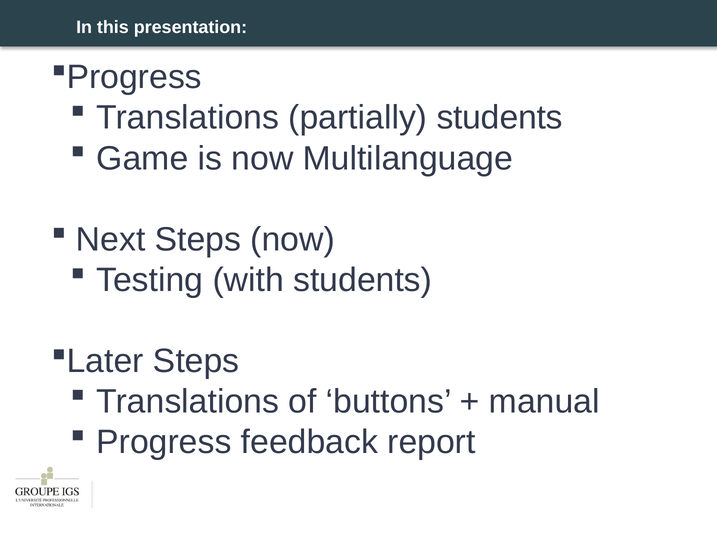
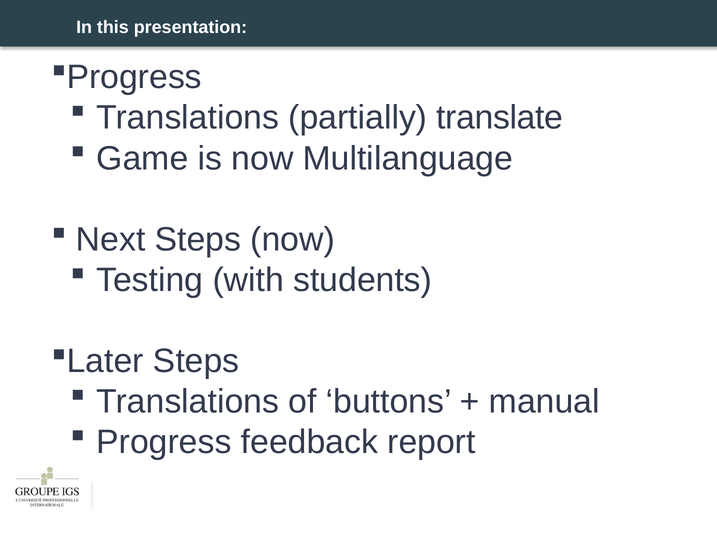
partially students: students -> translate (500, 118)
